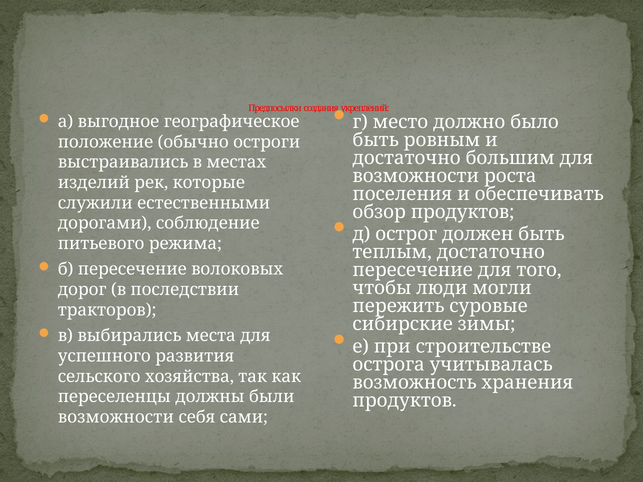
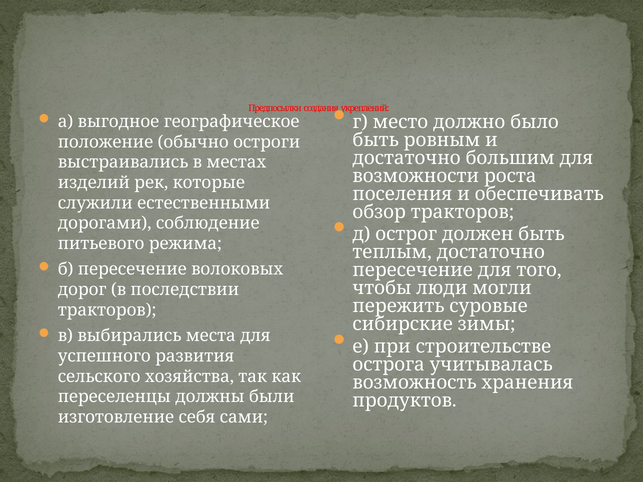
обзор продуктов: продуктов -> тракторов (462, 212)
возможности: возможности -> изготовление (116, 417)
